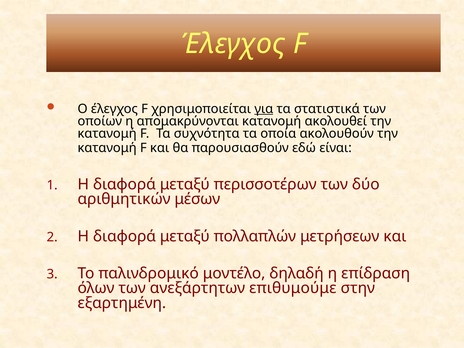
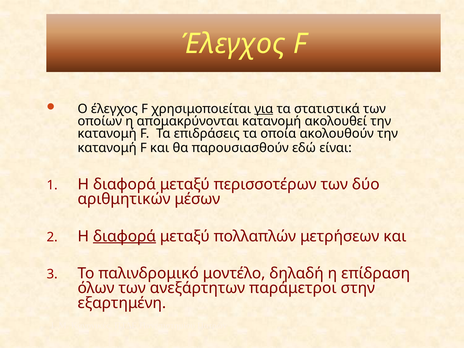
συχνότητα: συχνότητα -> επιδράσεις (207, 134)
διαφορά underline: none -> present (124, 236)
επιθυμούμε: επιθυμούμε -> παράμετροι (293, 288)
